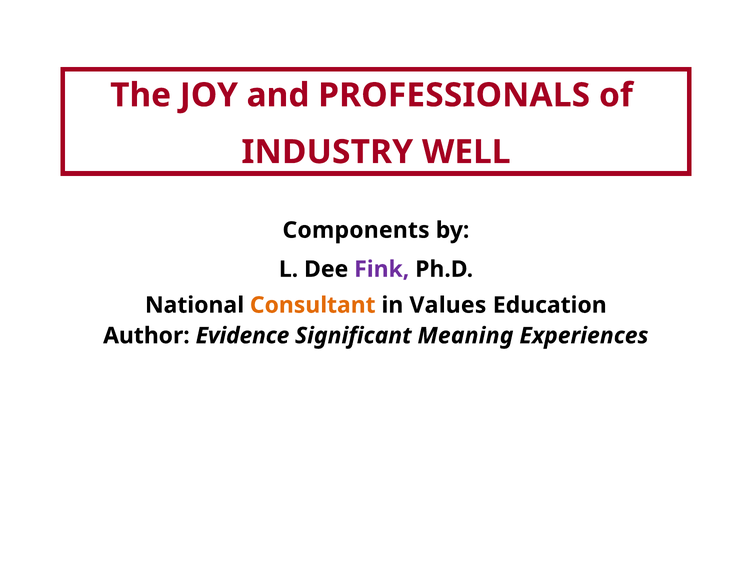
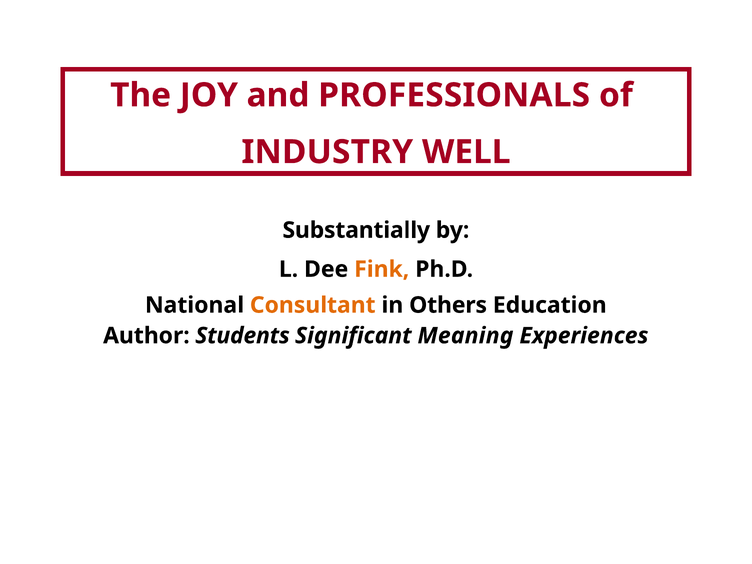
Components: Components -> Substantially (356, 230)
Fink colour: purple -> orange (382, 269)
Values: Values -> Others (448, 305)
Evidence: Evidence -> Students (243, 336)
